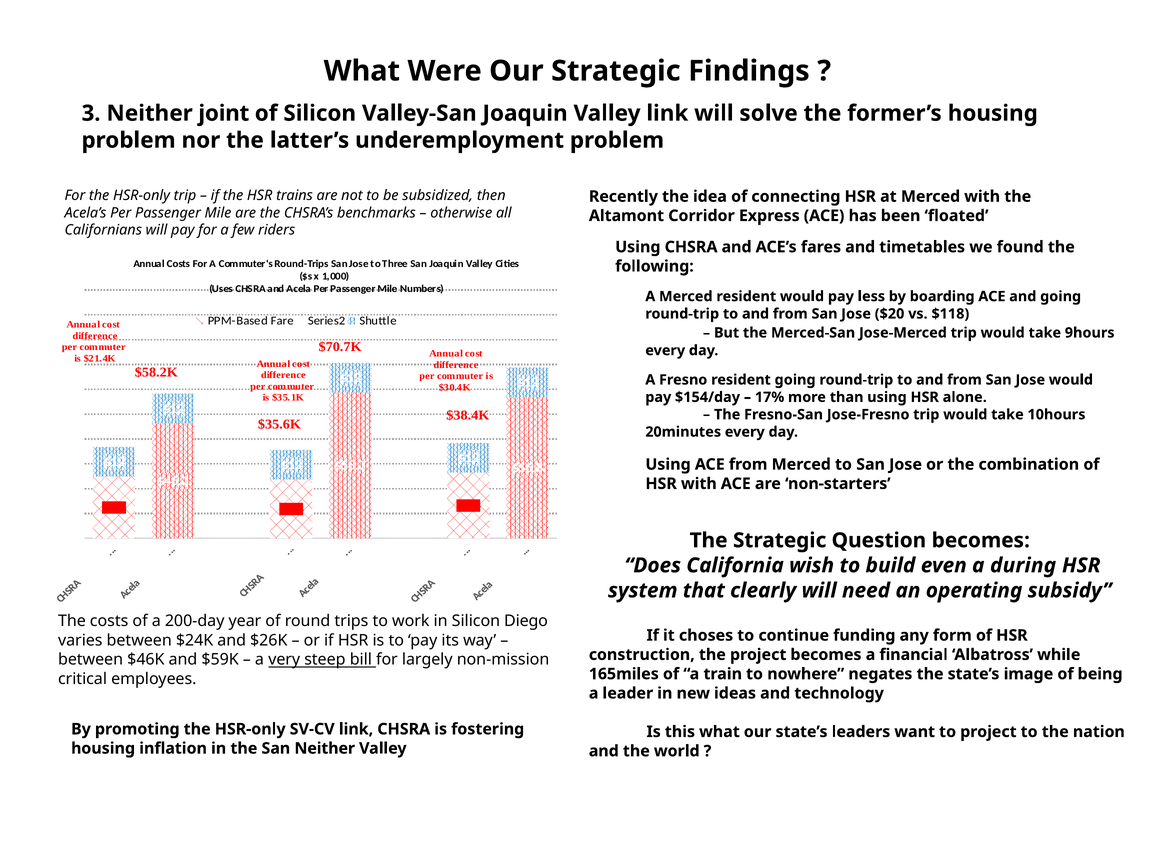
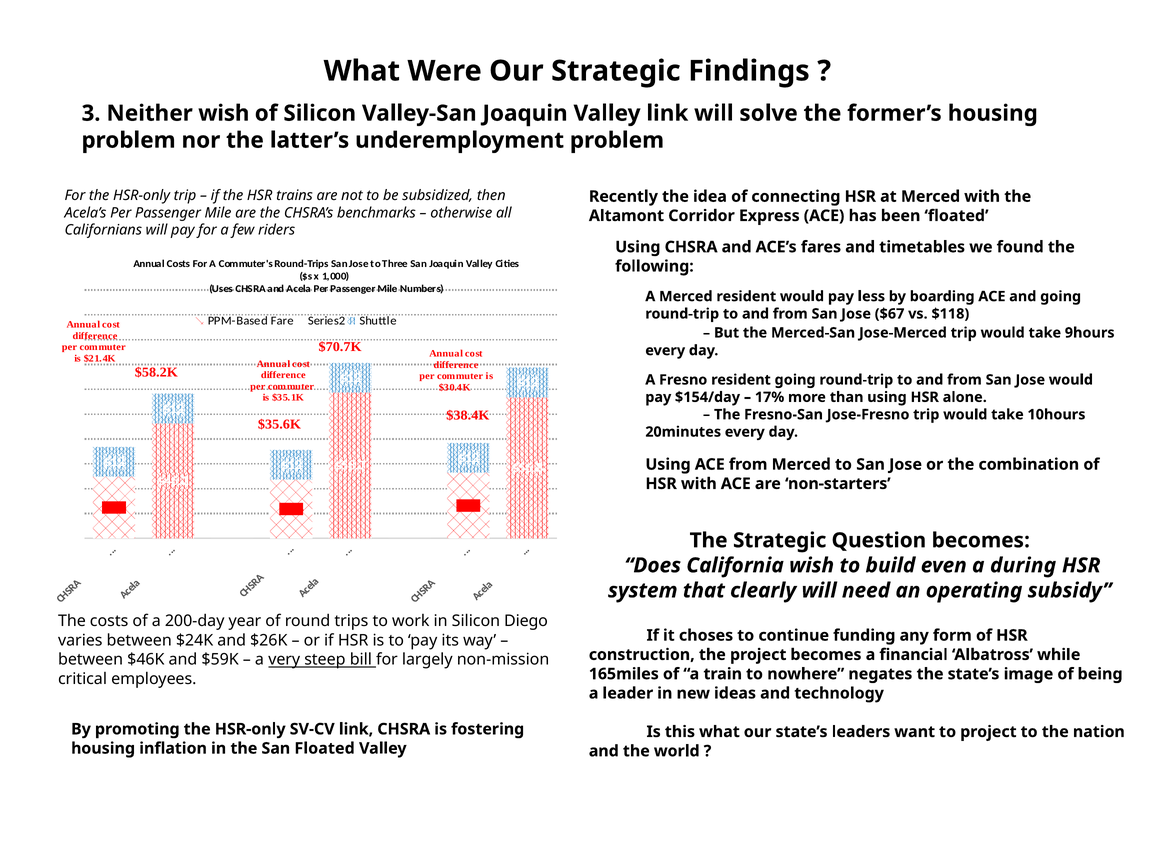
Neither joint: joint -> wish (224, 113)
$20: $20 -> $67 (890, 314)
San Neither: Neither -> Floated (325, 749)
